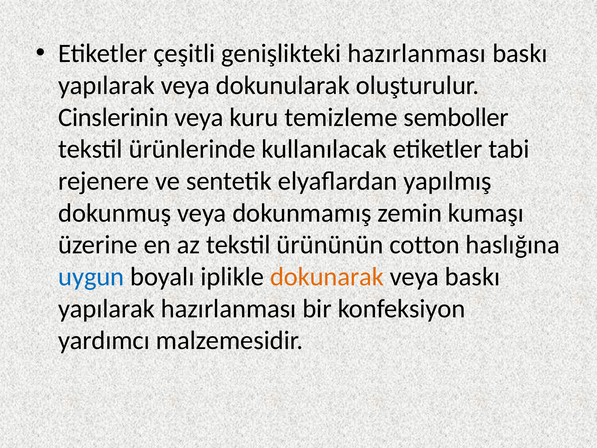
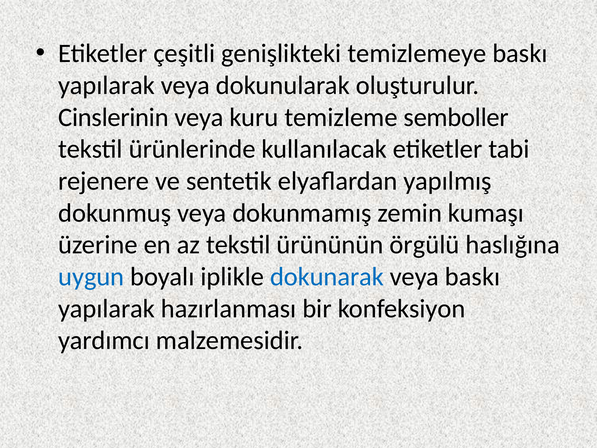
genişlikteki hazırlanması: hazırlanması -> temizlemeye (417, 53)
cotton: cotton -> örgülü (424, 245)
dokunarak colour: orange -> blue (327, 277)
